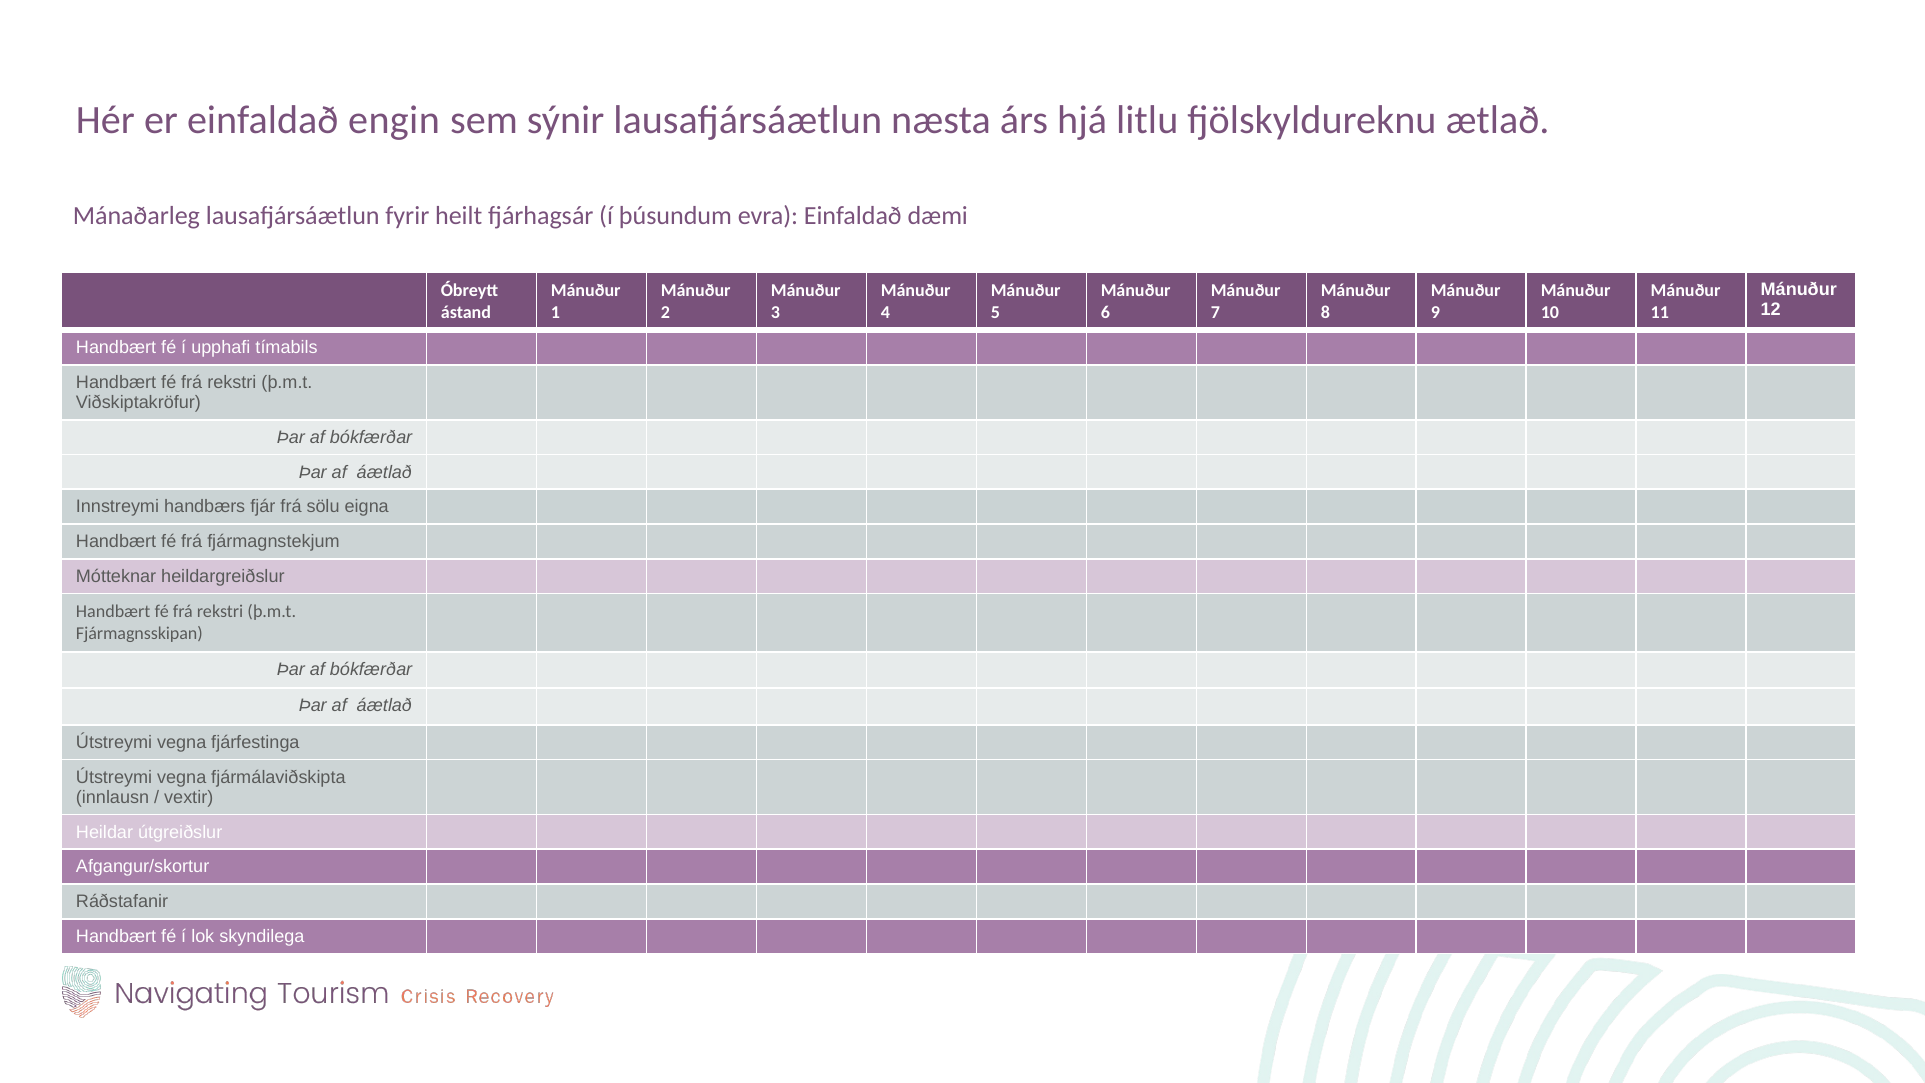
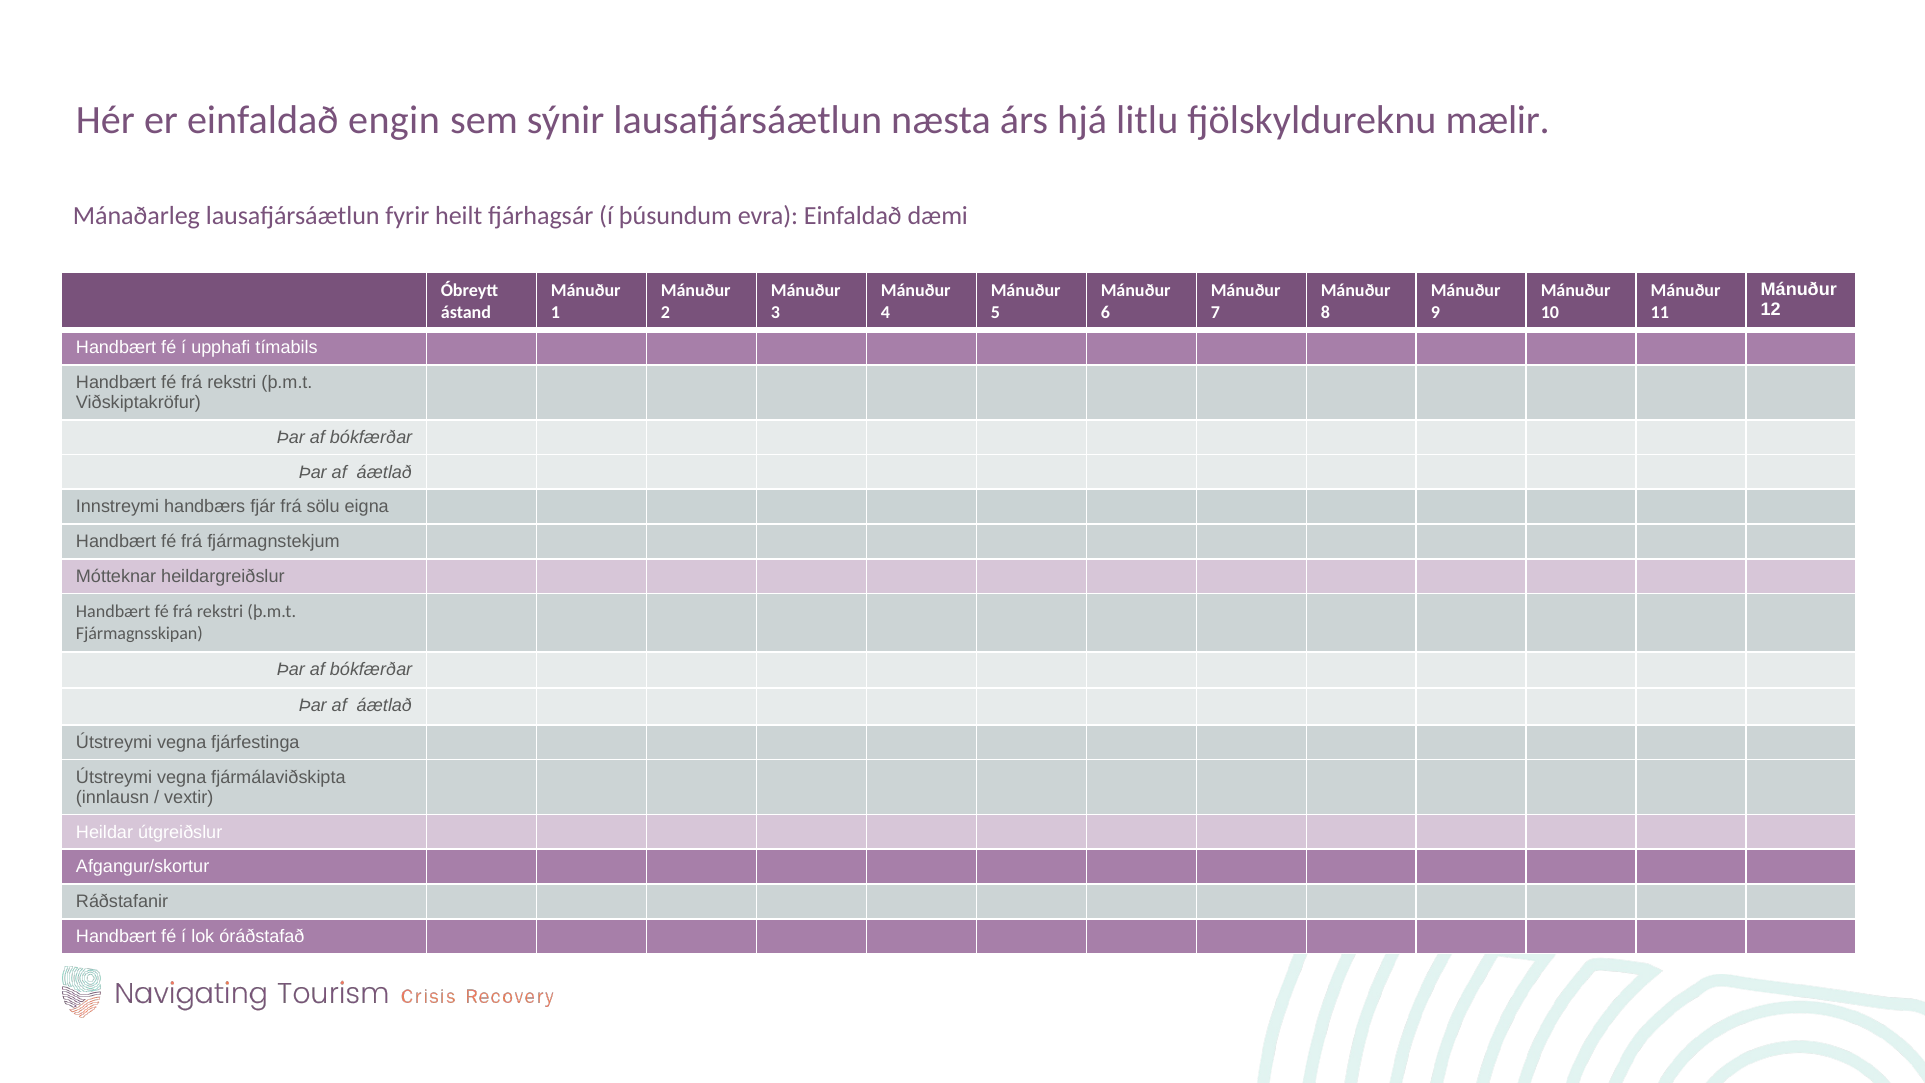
ætlað: ætlað -> mælir (1498, 121)
skyndilega: skyndilega -> óráðstafað (262, 936)
